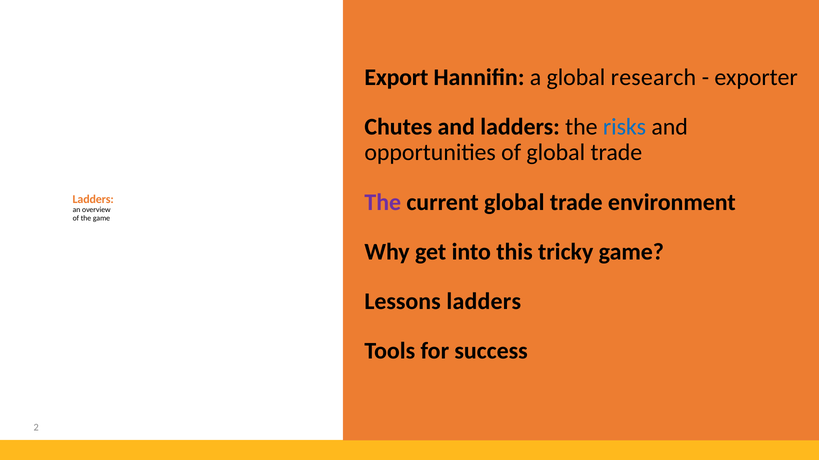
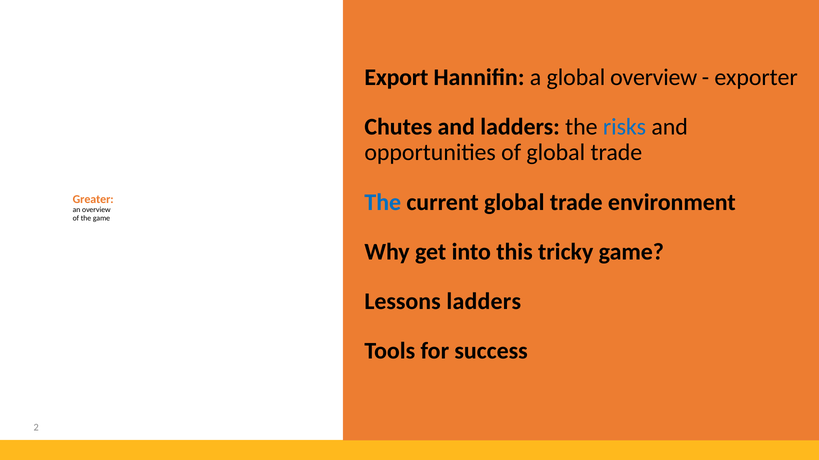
global research: research -> overview (654, 77)
The colour: purple -> blue (383, 202)
Ladders: Ladders -> Greater (93, 199)
